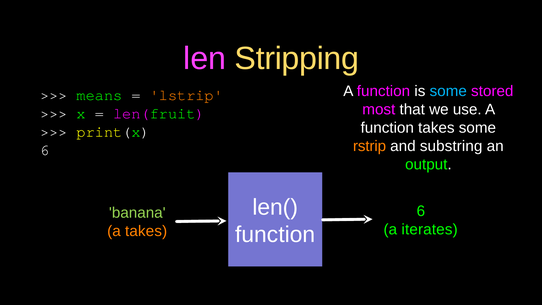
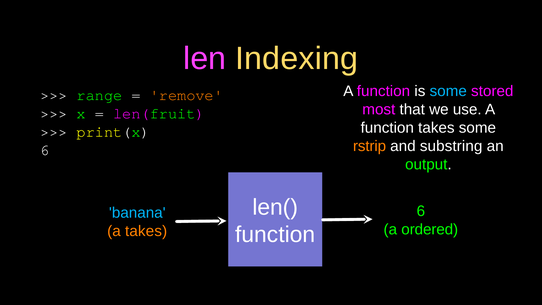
Stripping: Stripping -> Indexing (297, 58)
means: means -> range (99, 95)
lstrip: lstrip -> remove (186, 95)
banana colour: light green -> light blue (137, 213)
iterates: iterates -> ordered (430, 229)
